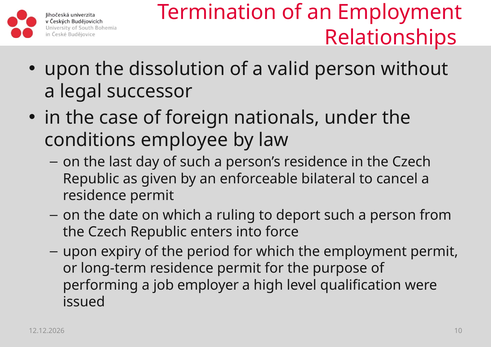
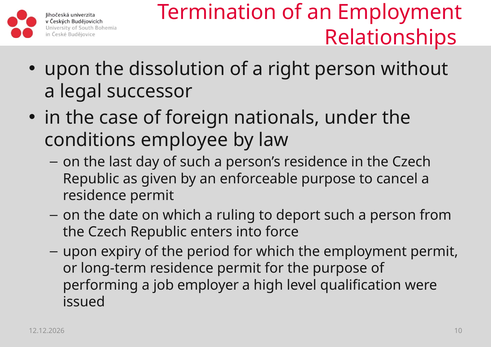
valid: valid -> right (289, 69)
enforceable bilateral: bilateral -> purpose (328, 179)
